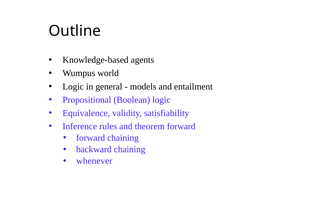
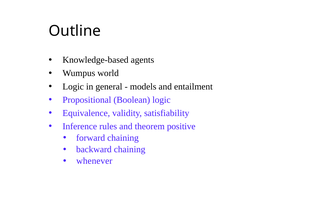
theorem forward: forward -> positive (181, 127)
